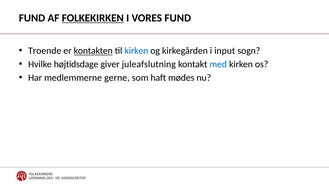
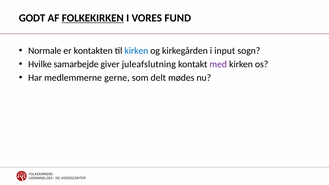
FUND: FUND -> GODT (32, 18)
Troende: Troende -> Normale (45, 51)
kontakten underline: present -> none (93, 51)
højtidsdage: højtidsdage -> samarbejde (76, 64)
med colour: blue -> purple (218, 64)
haft: haft -> delt (158, 78)
